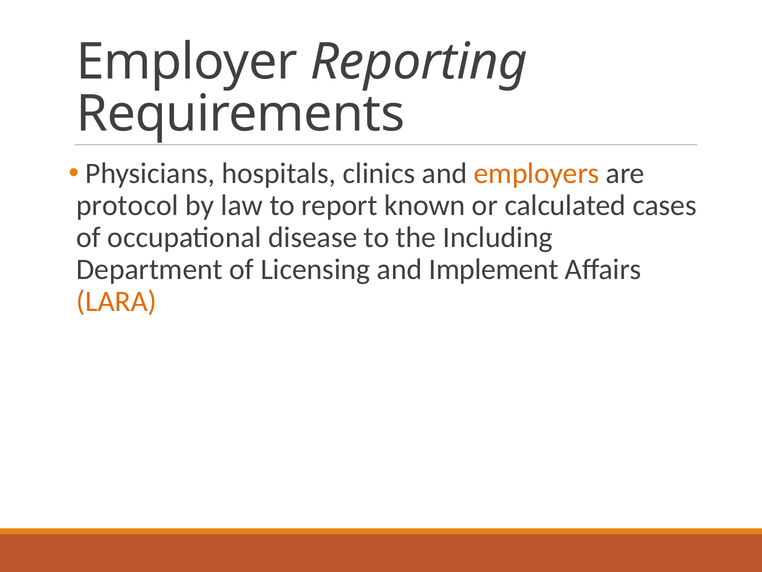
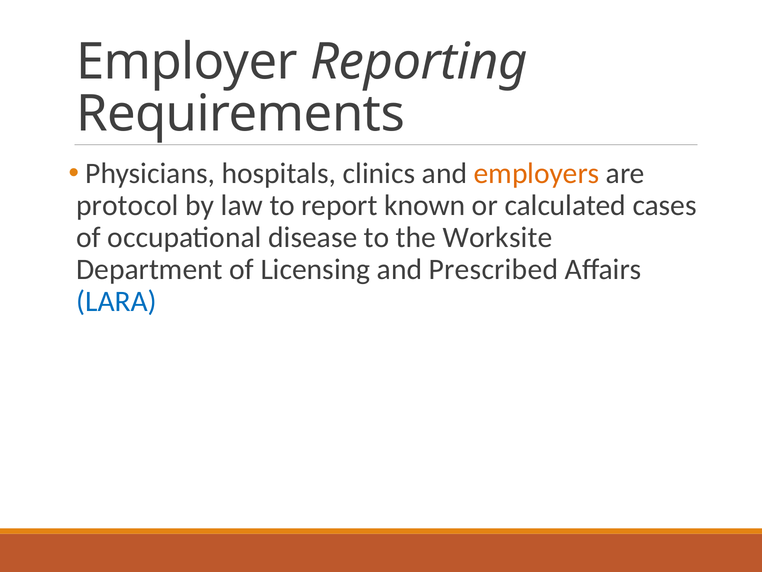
Including: Including -> Worksite (498, 237)
Implement: Implement -> Prescribed (493, 269)
LARA colour: orange -> blue (117, 301)
